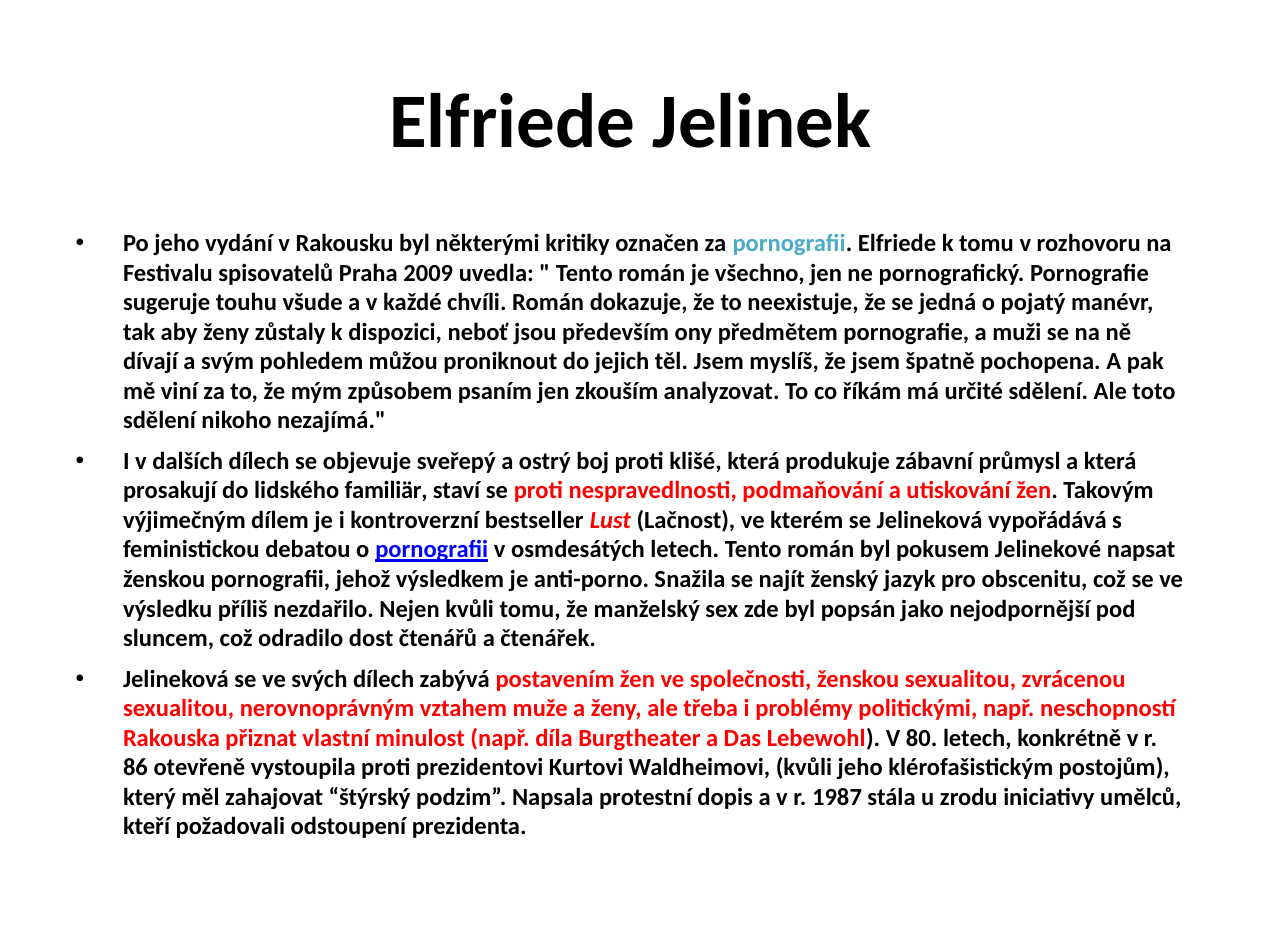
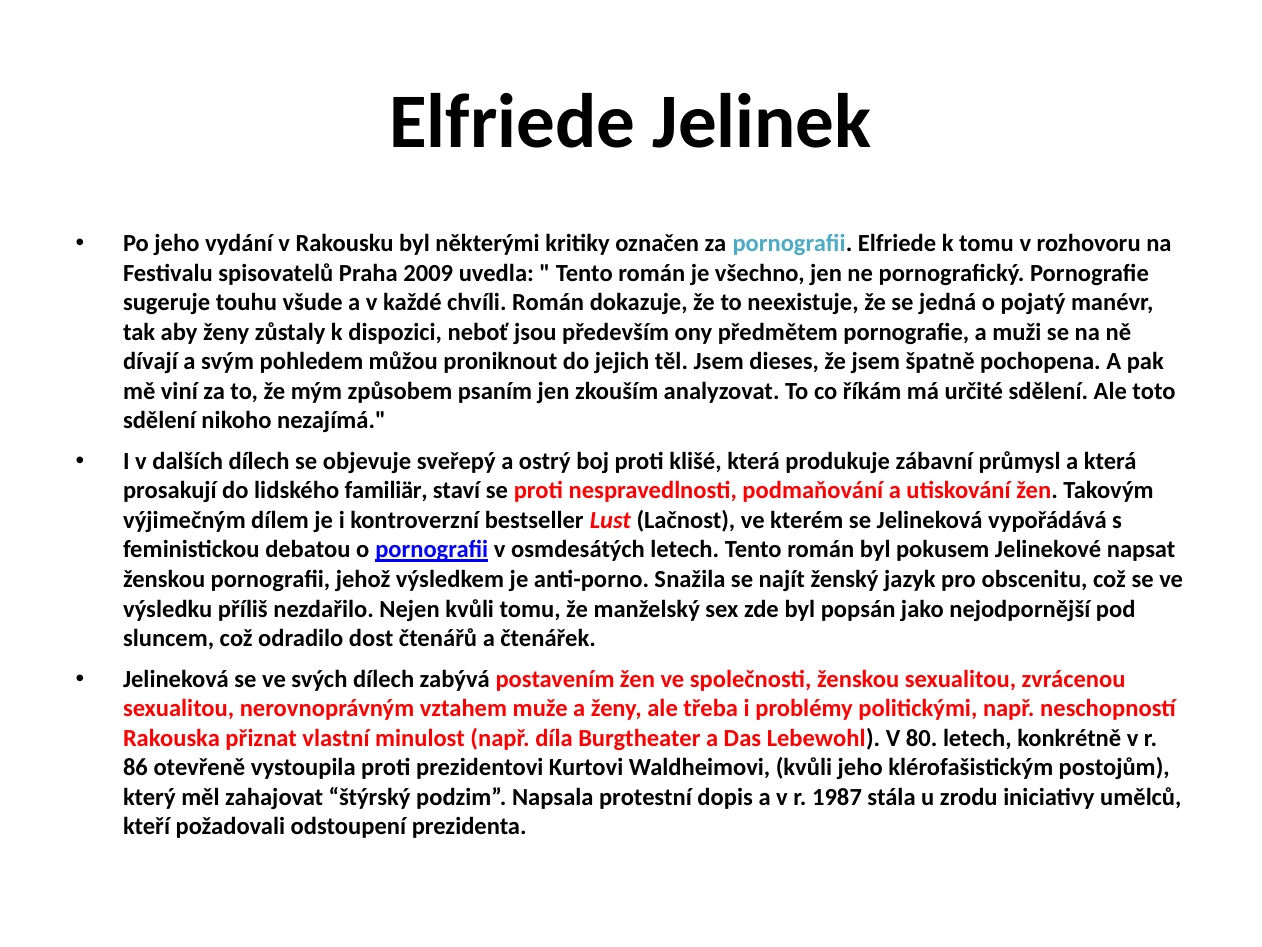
myslíš: myslíš -> dieses (784, 361)
